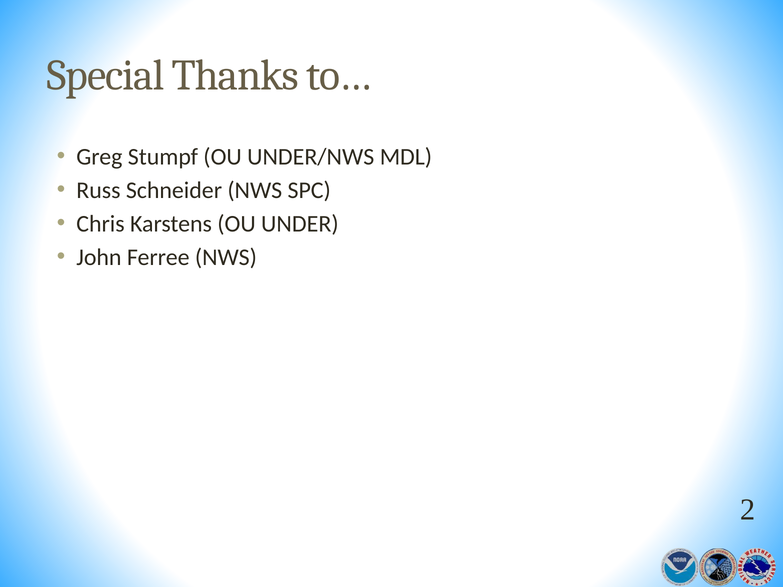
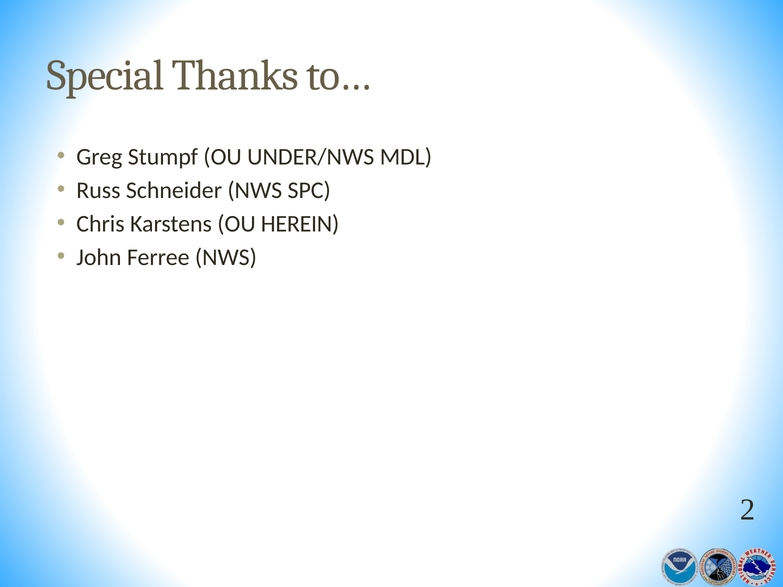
UNDER: UNDER -> HEREIN (300, 224)
